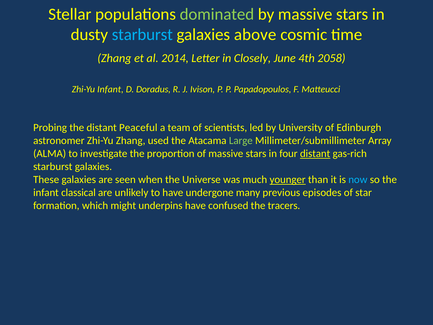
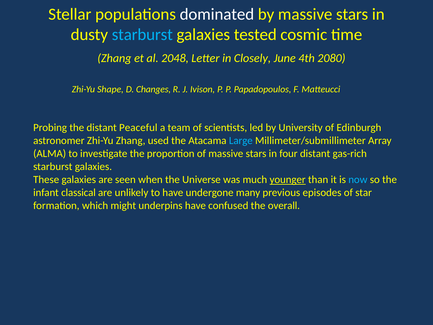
dominated colour: light green -> white (217, 14)
above: above -> tested (255, 35)
2014: 2014 -> 2048 (175, 58)
2058: 2058 -> 2080 (331, 58)
Zhi-Yu Infant: Infant -> Shape (110, 89)
Doradus: Doradus -> Changes (153, 89)
Large colour: light green -> light blue (241, 140)
distant underline: present -> none (315, 153)
tracers: tracers -> overall (284, 205)
